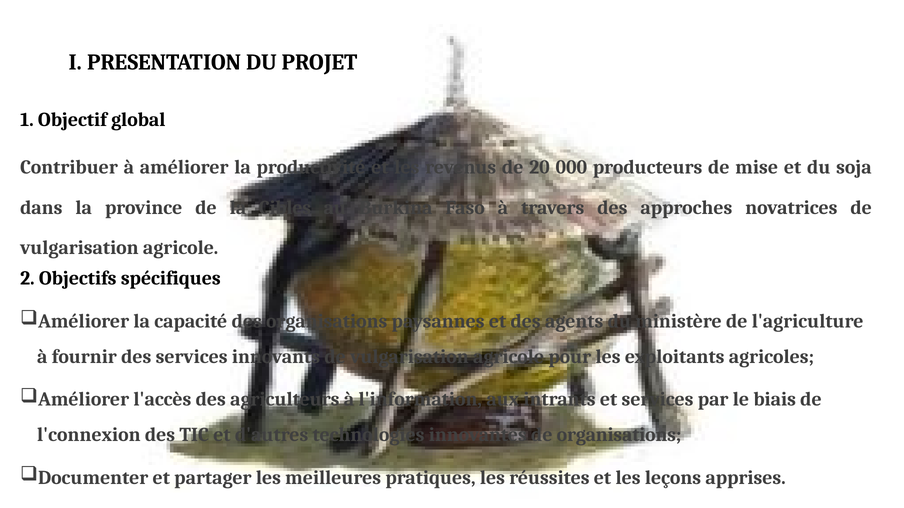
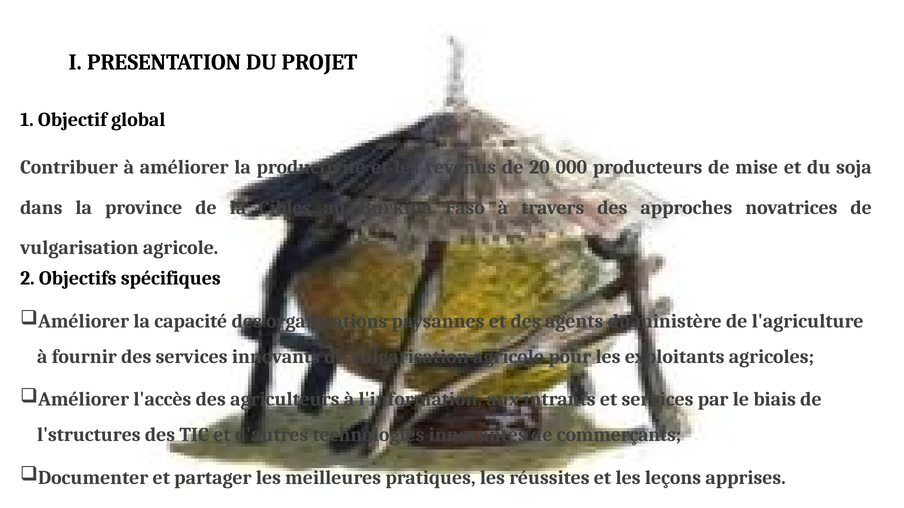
l'connexion: l'connexion -> l'structures (89, 435)
de organisations: organisations -> commerçants (619, 435)
